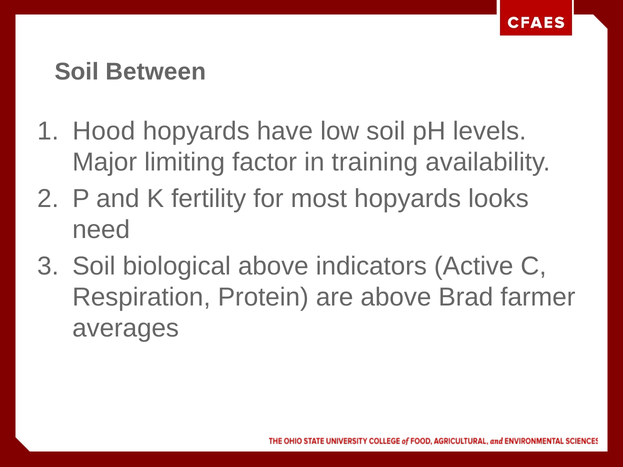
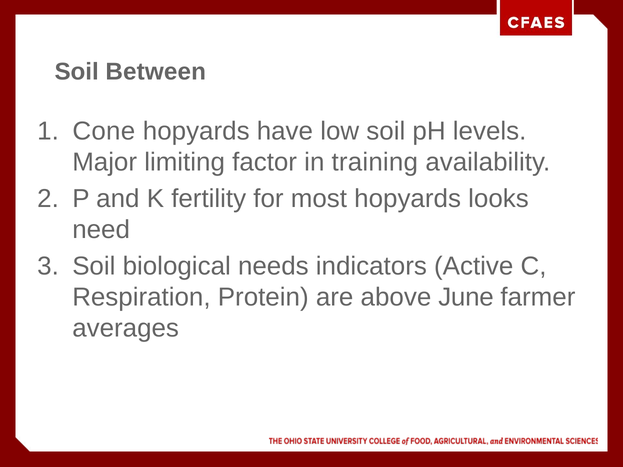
Hood: Hood -> Cone (104, 131)
biological above: above -> needs (273, 266)
Brad: Brad -> June (466, 297)
